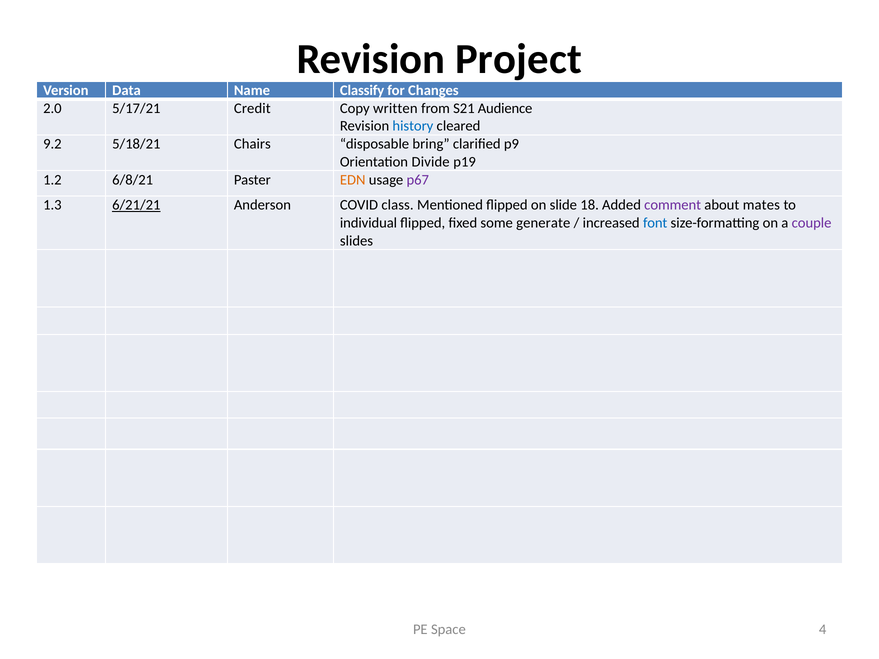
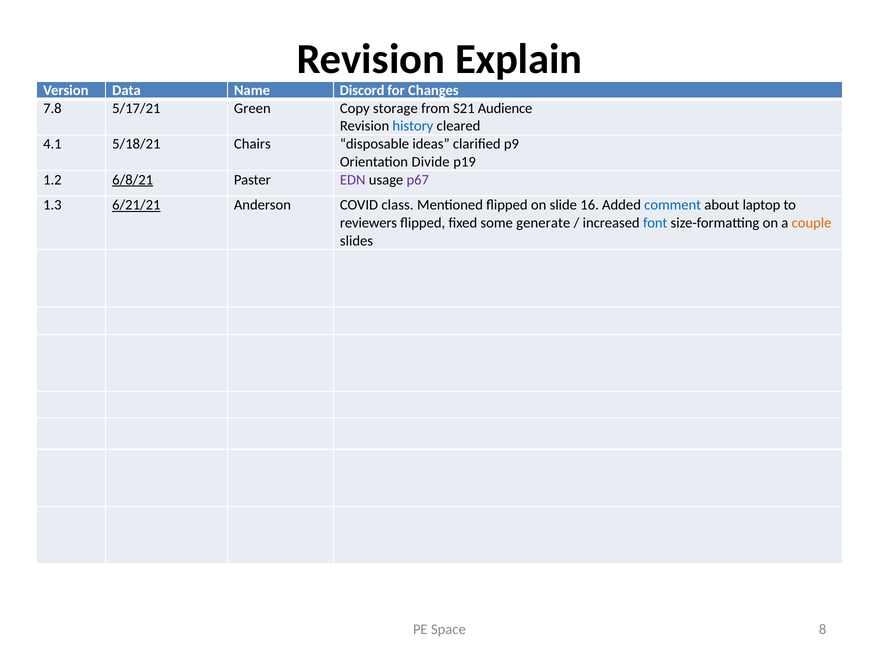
Project: Project -> Explain (519, 59)
Classify: Classify -> Discord (362, 90)
2.0: 2.0 -> 7.8 (52, 108)
Credit: Credit -> Green (252, 108)
written: written -> storage (395, 108)
9.2: 9.2 -> 4.1 (52, 144)
bring: bring -> ideas (431, 144)
6/8/21 underline: none -> present (133, 180)
EDN colour: orange -> purple (353, 180)
18: 18 -> 16 (590, 205)
comment colour: purple -> blue (673, 205)
mates: mates -> laptop (761, 205)
individual: individual -> reviewers (369, 223)
couple colour: purple -> orange (812, 223)
4: 4 -> 8 (823, 629)
